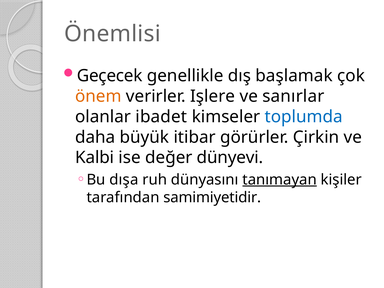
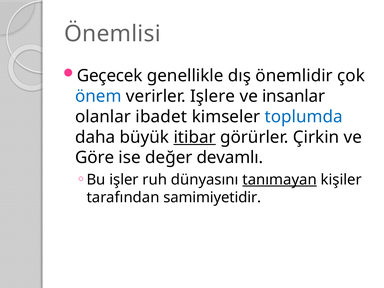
başlamak: başlamak -> önemlidir (294, 76)
önem colour: orange -> blue (98, 96)
sanırlar: sanırlar -> insanlar (294, 96)
itibar underline: none -> present (195, 137)
Kalbi: Kalbi -> Göre (95, 158)
dünyevi: dünyevi -> devamlı (230, 158)
dışa: dışa -> işler (124, 180)
